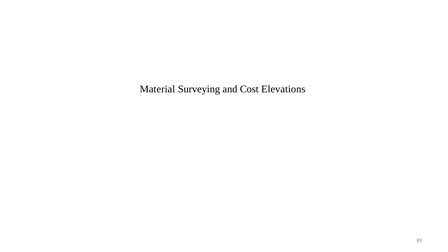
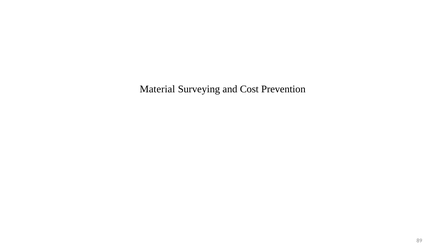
Elevations: Elevations -> Prevention (283, 89)
